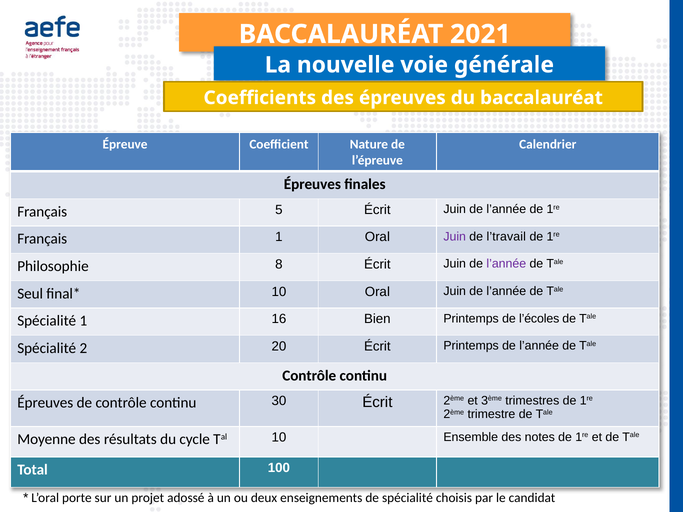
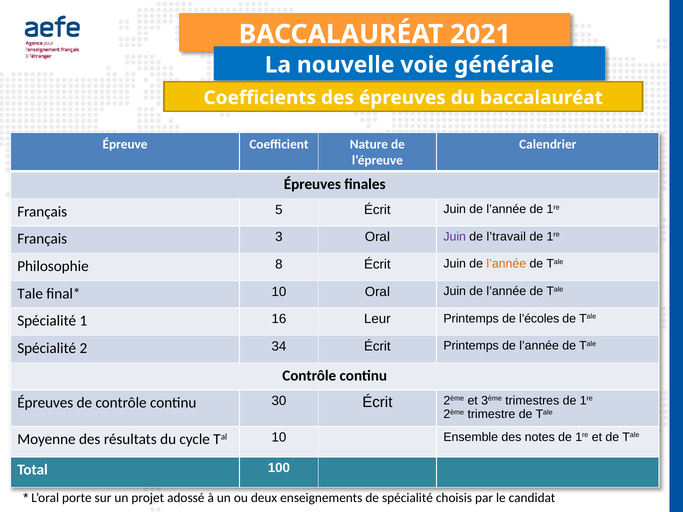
Français 1: 1 -> 3 (279, 237)
l’année colour: purple -> orange (506, 264)
Seul: Seul -> Tale (30, 294)
Bien: Bien -> Leur (377, 319)
20: 20 -> 34 (279, 347)
